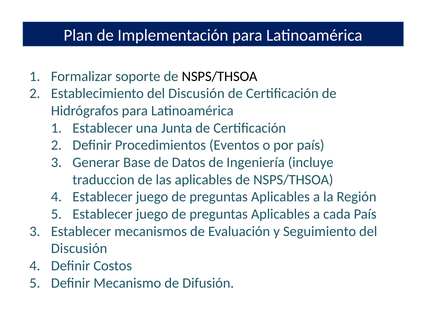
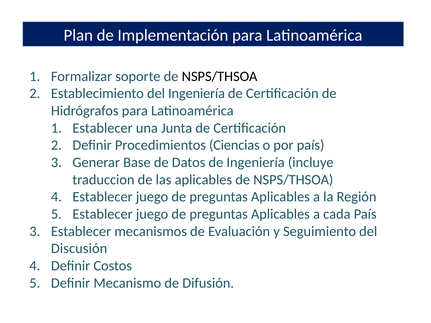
Establecimiento del Discusión: Discusión -> Ingeniería (197, 94)
Eventos: Eventos -> Ciencias (234, 145)
